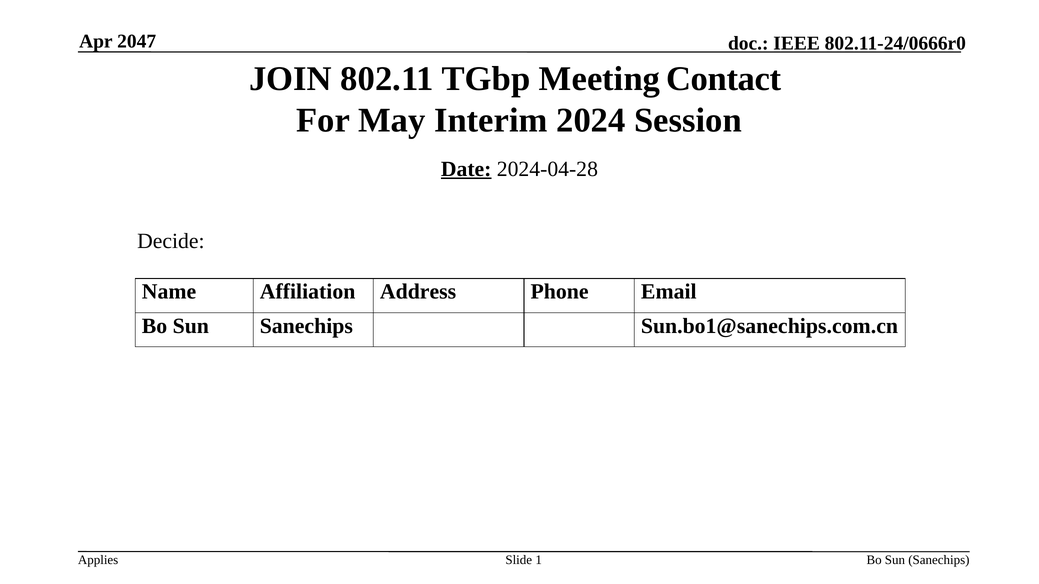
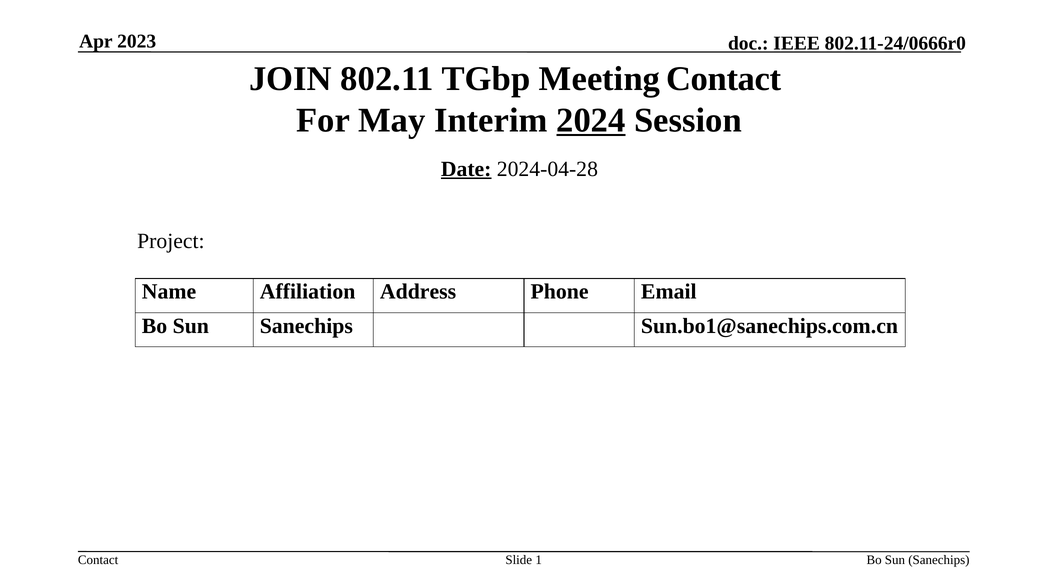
2047: 2047 -> 2023 (137, 41)
2024 underline: none -> present (591, 120)
Decide: Decide -> Project (171, 241)
Applies: Applies -> Contact (98, 560)
